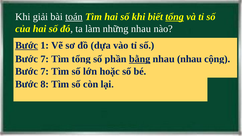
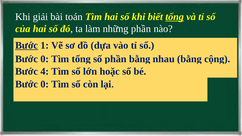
toán underline: present -> none (74, 17)
những nhau: nhau -> phần (141, 29)
7: 7 -> 0 (45, 59)
bằng underline: present -> none (140, 59)
nhau nhau: nhau -> bằng (189, 59)
7: 7 -> 4 (45, 71)
8: 8 -> 0 (45, 84)
